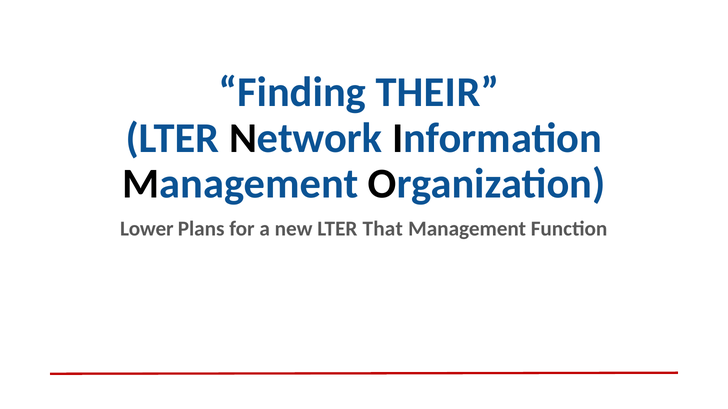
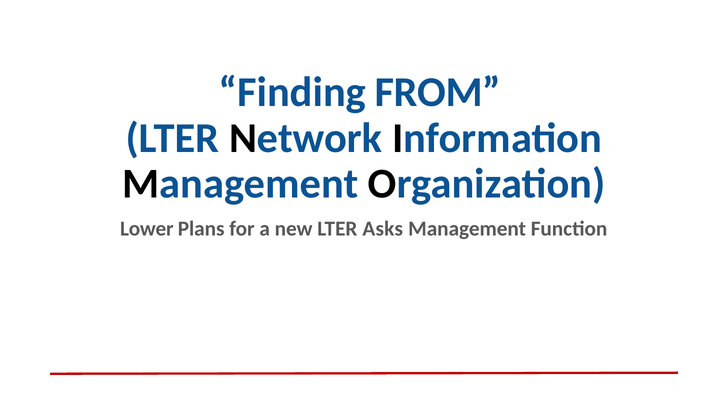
THEIR: THEIR -> FROM (438, 92)
That: That -> Asks (383, 229)
